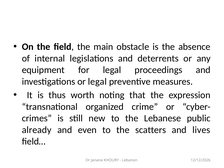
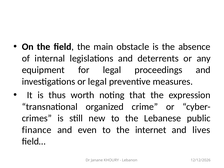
already: already -> finance (37, 130)
scatters: scatters -> internet (151, 130)
